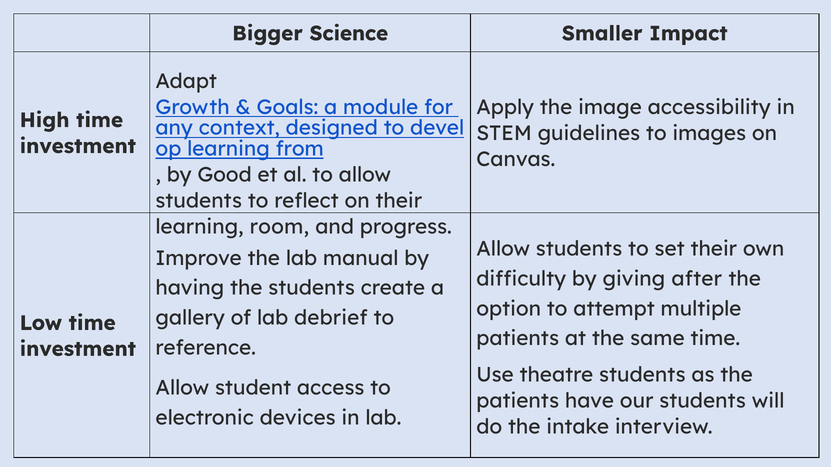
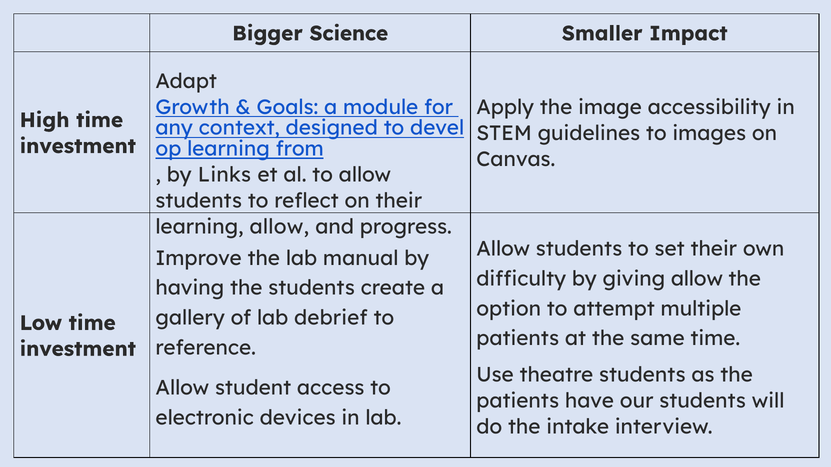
Good: Good -> Links (224, 175)
learning room: room -> allow (279, 227)
giving after: after -> allow (697, 279)
